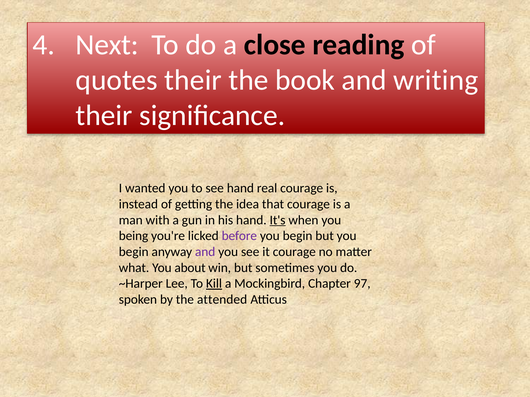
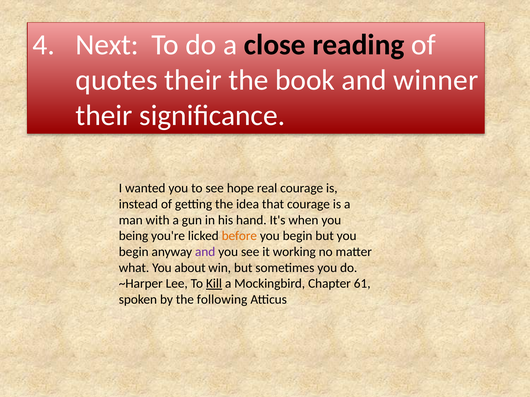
writing: writing -> winner (436, 80)
see hand: hand -> hope (240, 188)
It's underline: present -> none (278, 220)
before colour: purple -> orange (239, 236)
it courage: courage -> working (294, 252)
97: 97 -> 61 (362, 284)
attended: attended -> following (222, 300)
